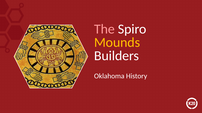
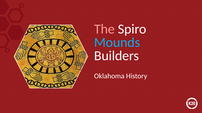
Mounds colour: yellow -> light blue (117, 43)
